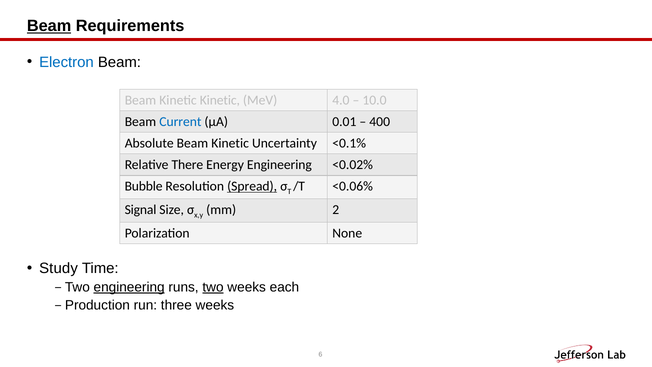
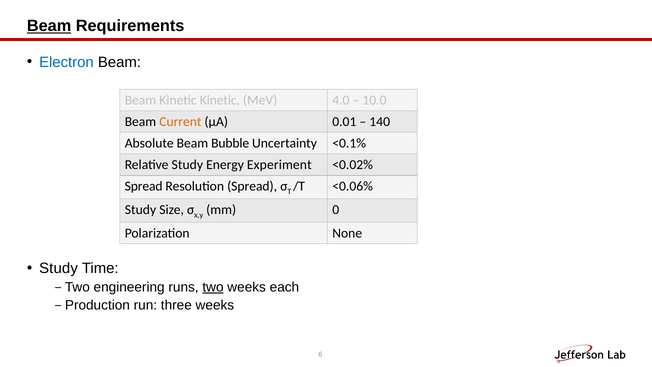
Current colour: blue -> orange (180, 122)
400: 400 -> 140 (380, 122)
Absolute Beam Kinetic: Kinetic -> Bubble (230, 143)
Relative There: There -> Study (187, 165)
Energy Engineering: Engineering -> Experiment (279, 165)
Bubble: Bubble -> Spread (144, 186)
Spread underline: present -> none (252, 186)
Signal: Signal -> Study (140, 210)
2: 2 -> 0 (336, 210)
engineering underline: present -> none (129, 287)
